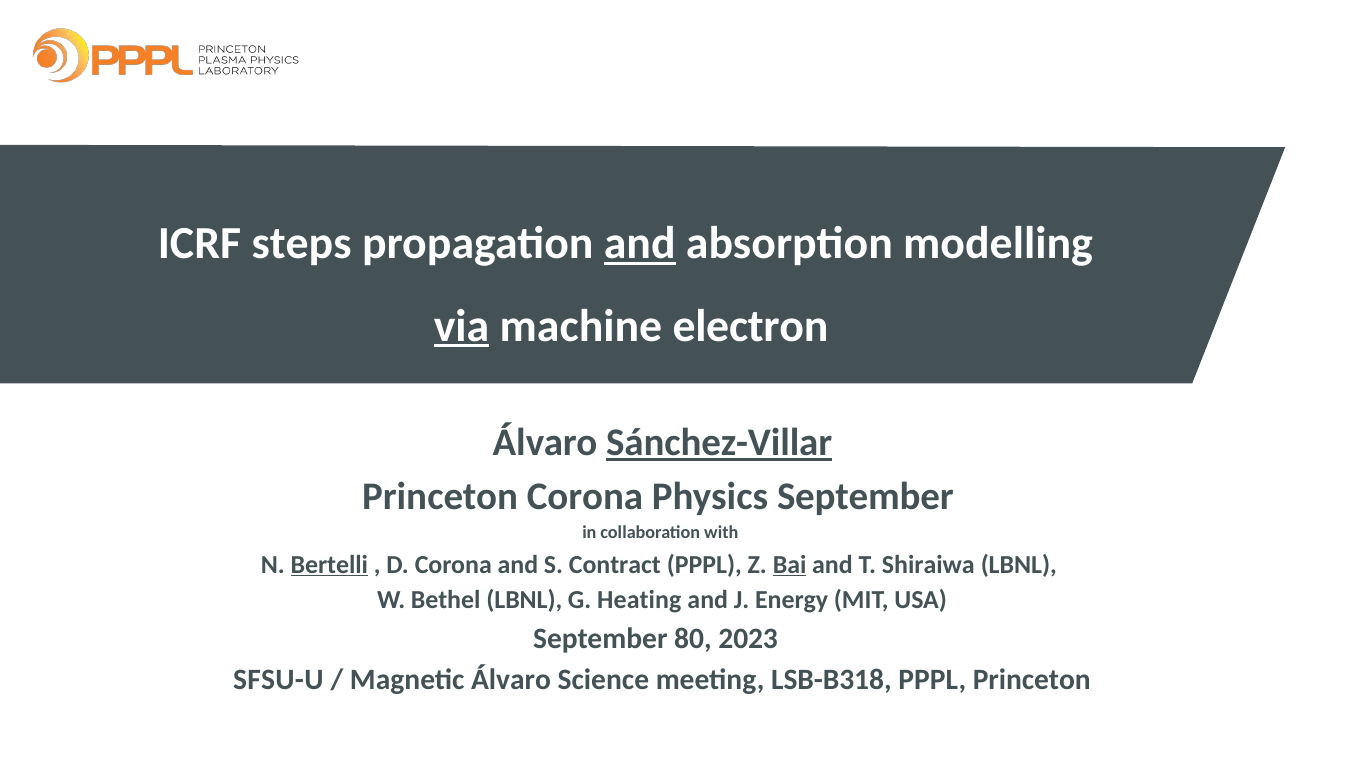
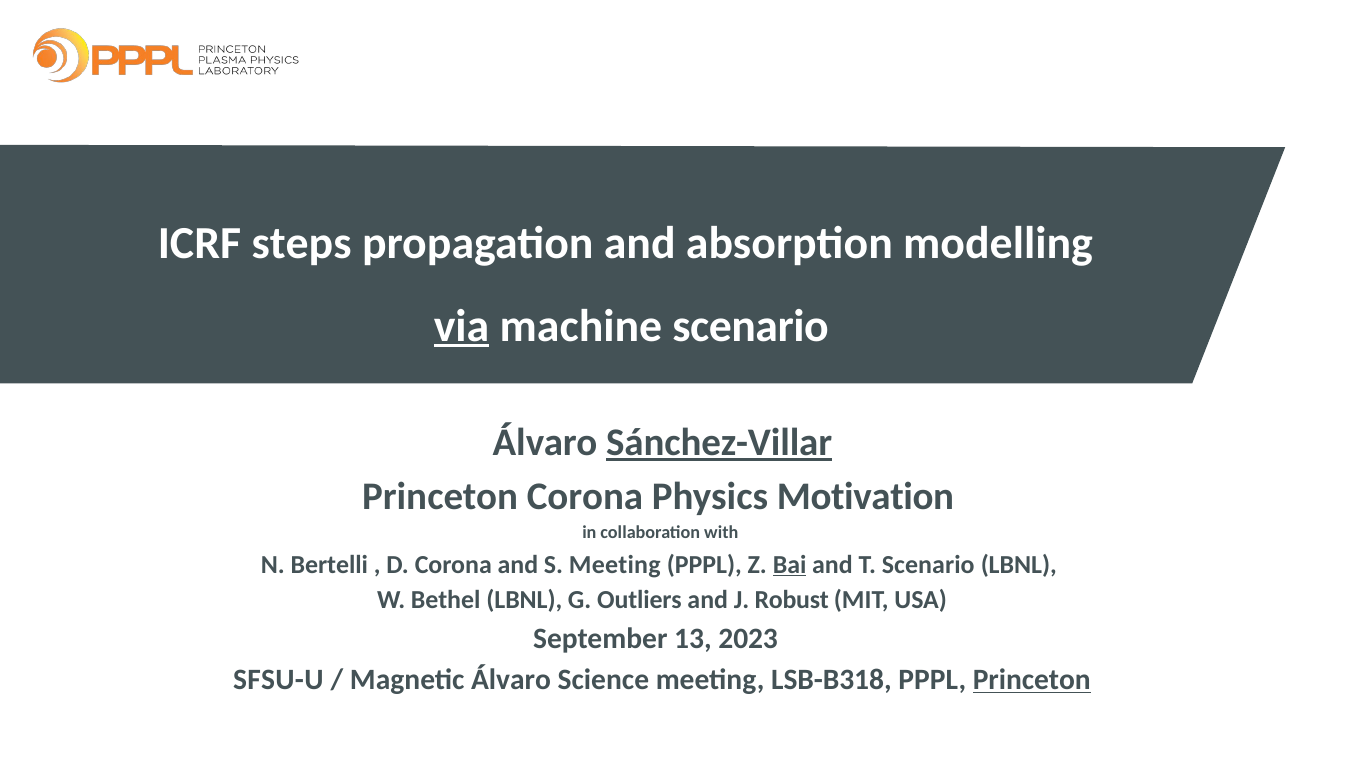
and underline: present -> none (640, 244)
machine electron: electron -> scenario (751, 326)
Physics September: September -> Motivation (865, 496)
Bertelli underline: present -> none (329, 564)
S Contract: Contract -> Meeting (615, 564)
T Shiraiwa: Shiraiwa -> Scenario (928, 564)
Heating: Heating -> Outliers (639, 600)
Energy: Energy -> Robust (792, 600)
80: 80 -> 13 (693, 639)
Princeton underline: none -> present (1032, 680)
